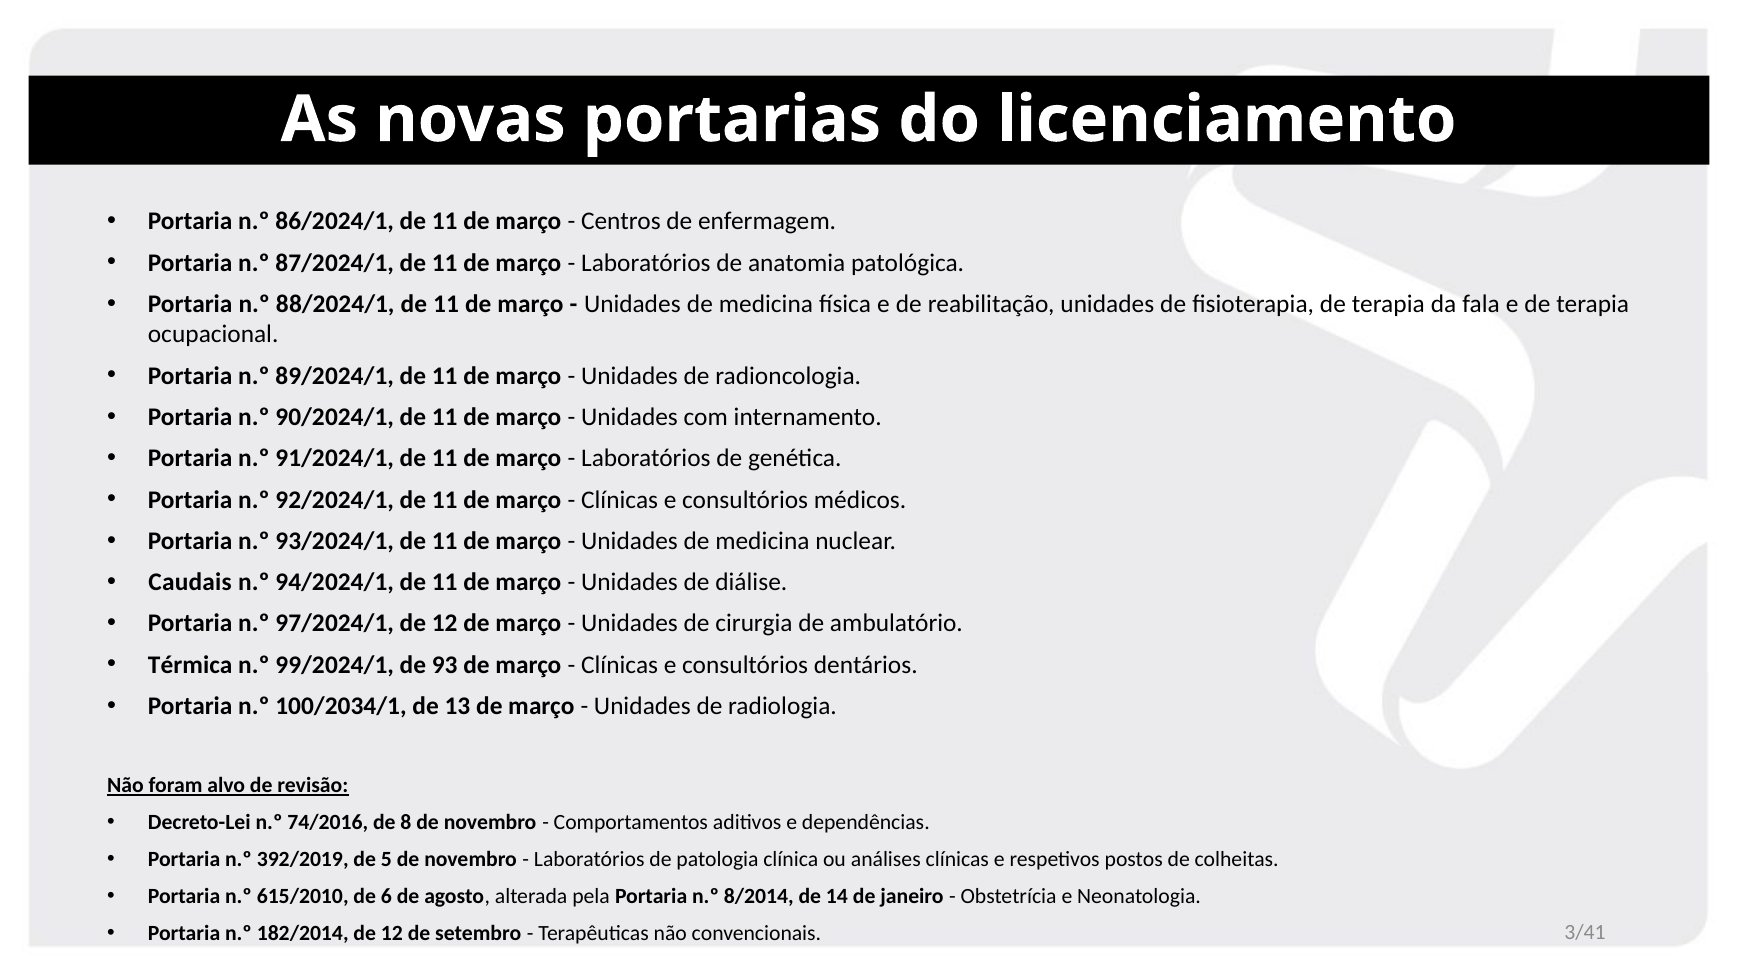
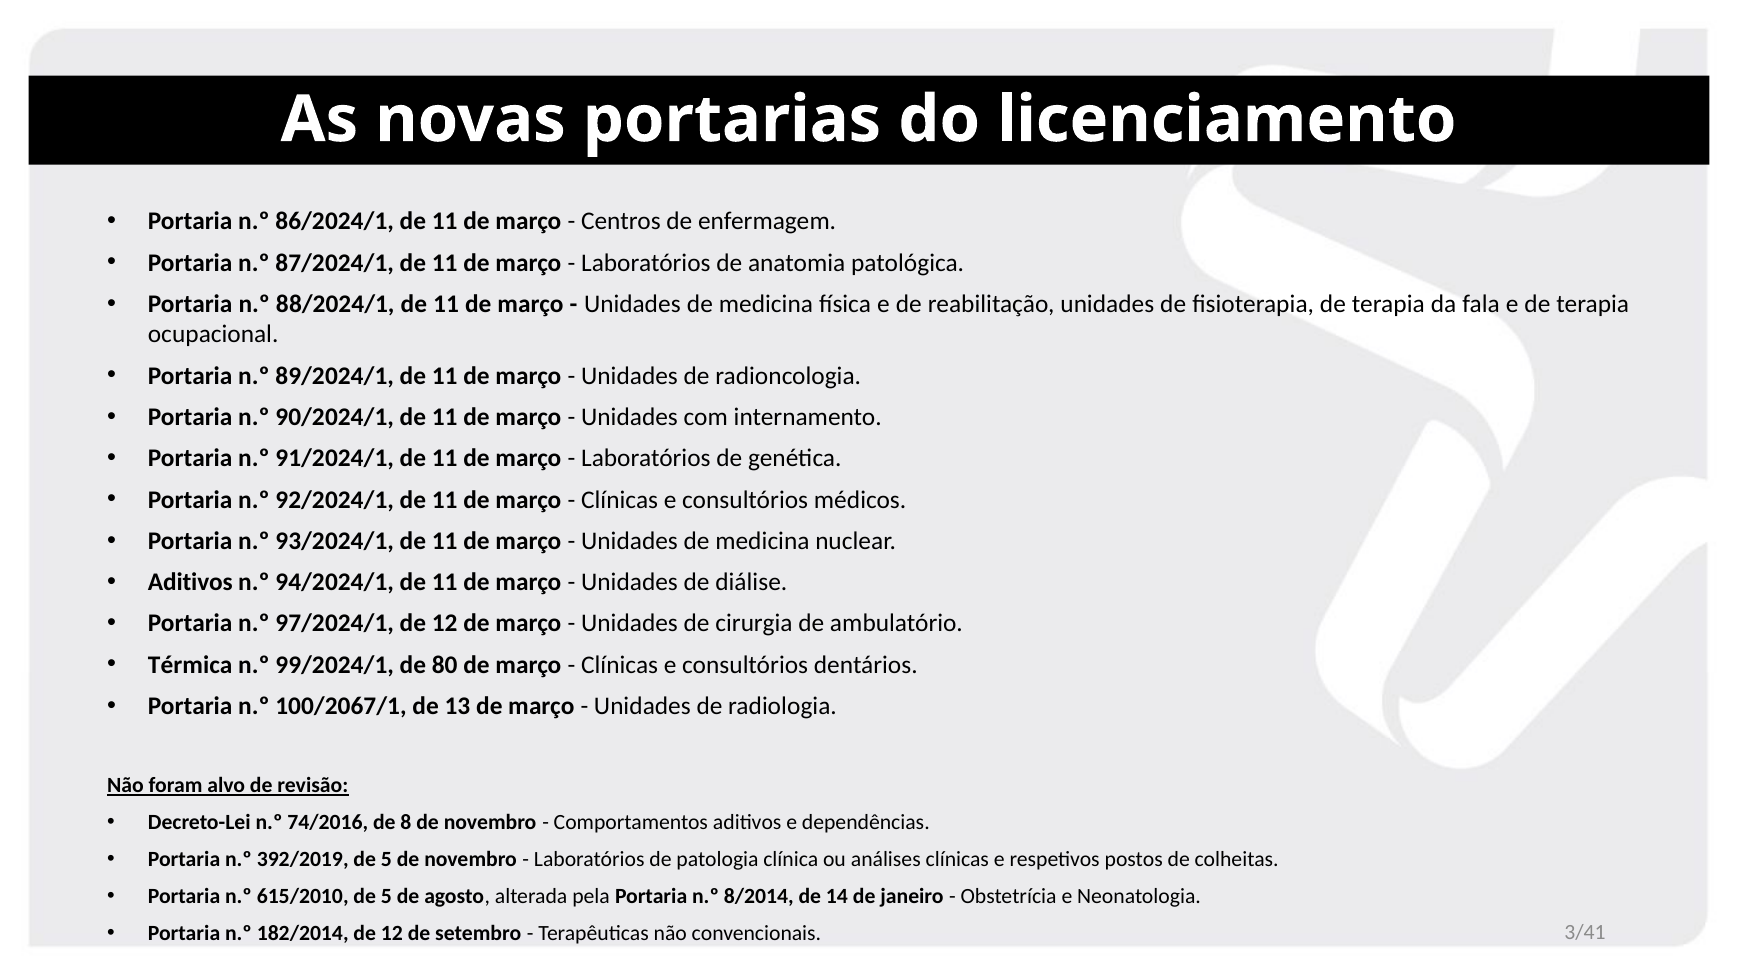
Caudais: Caudais -> Aditivos (190, 583)
93: 93 -> 80 (445, 665)
100/2034/1: 100/2034/1 -> 100/2067/1 (341, 707)
615/2010 de 6: 6 -> 5 (386, 897)
